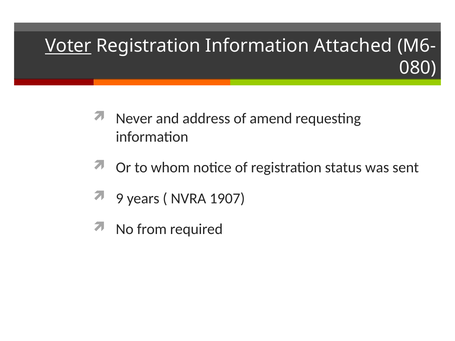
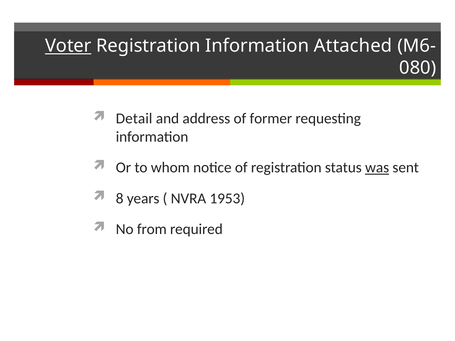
Never: Never -> Detail (134, 119)
amend: amend -> former (271, 119)
was underline: none -> present (377, 168)
9: 9 -> 8 (120, 199)
1907: 1907 -> 1953 (227, 199)
